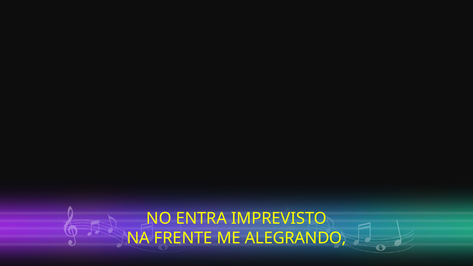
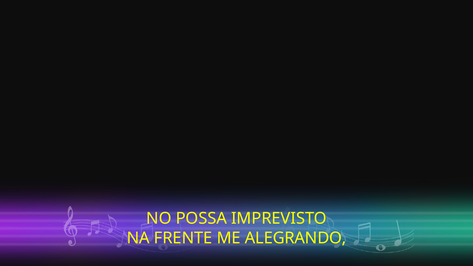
ENTRA: ENTRA -> POSSA (201, 219)
